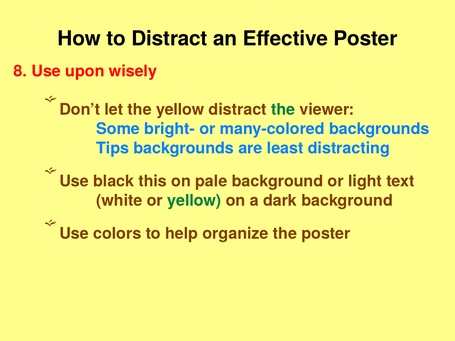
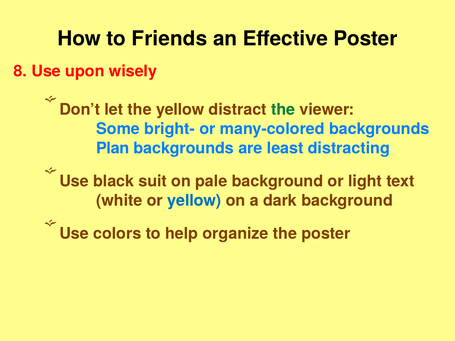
to Distract: Distract -> Friends (169, 39)
Tips: Tips -> Plan (113, 148)
this: this -> suit (153, 181)
yellow colour: green -> blue (194, 201)
